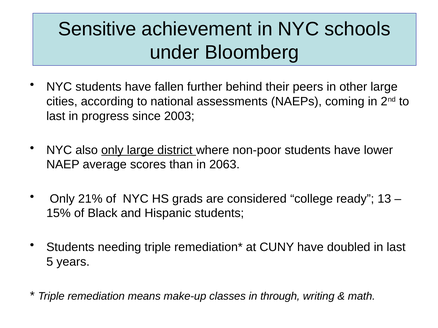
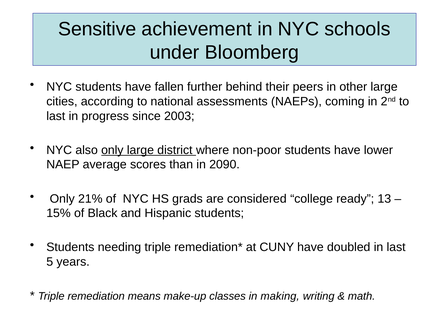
2063: 2063 -> 2090 (225, 165)
through: through -> making (280, 297)
